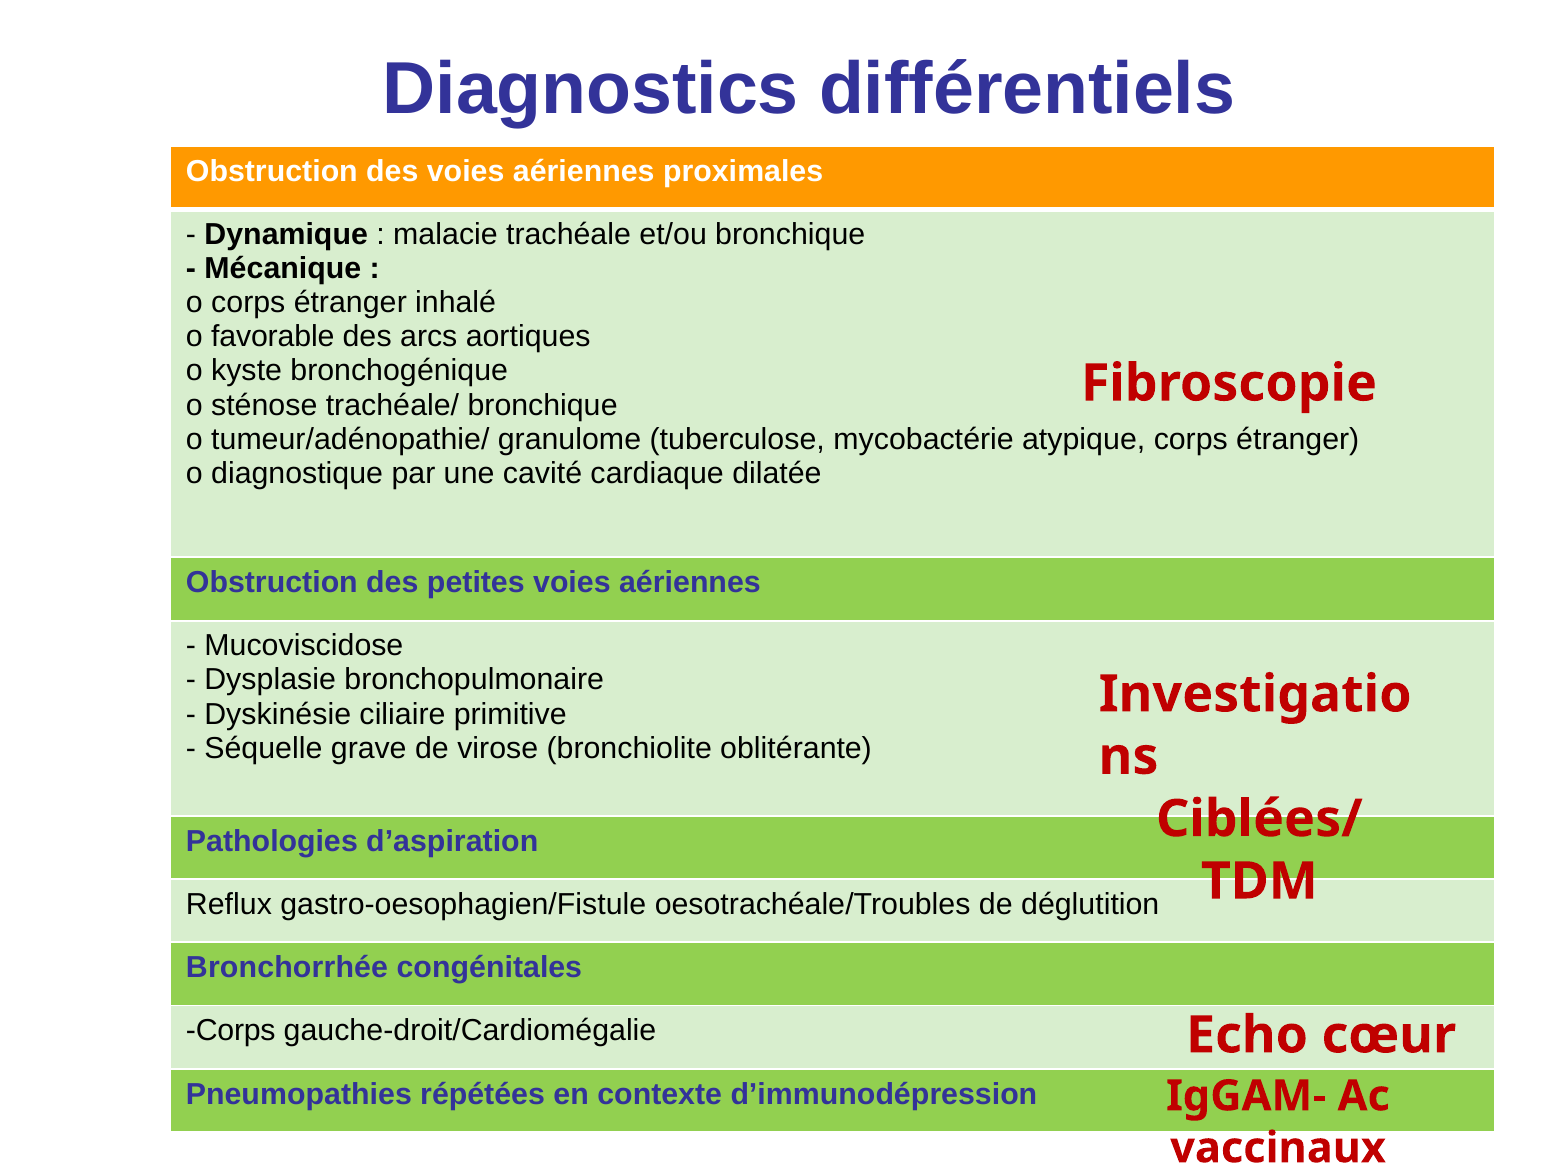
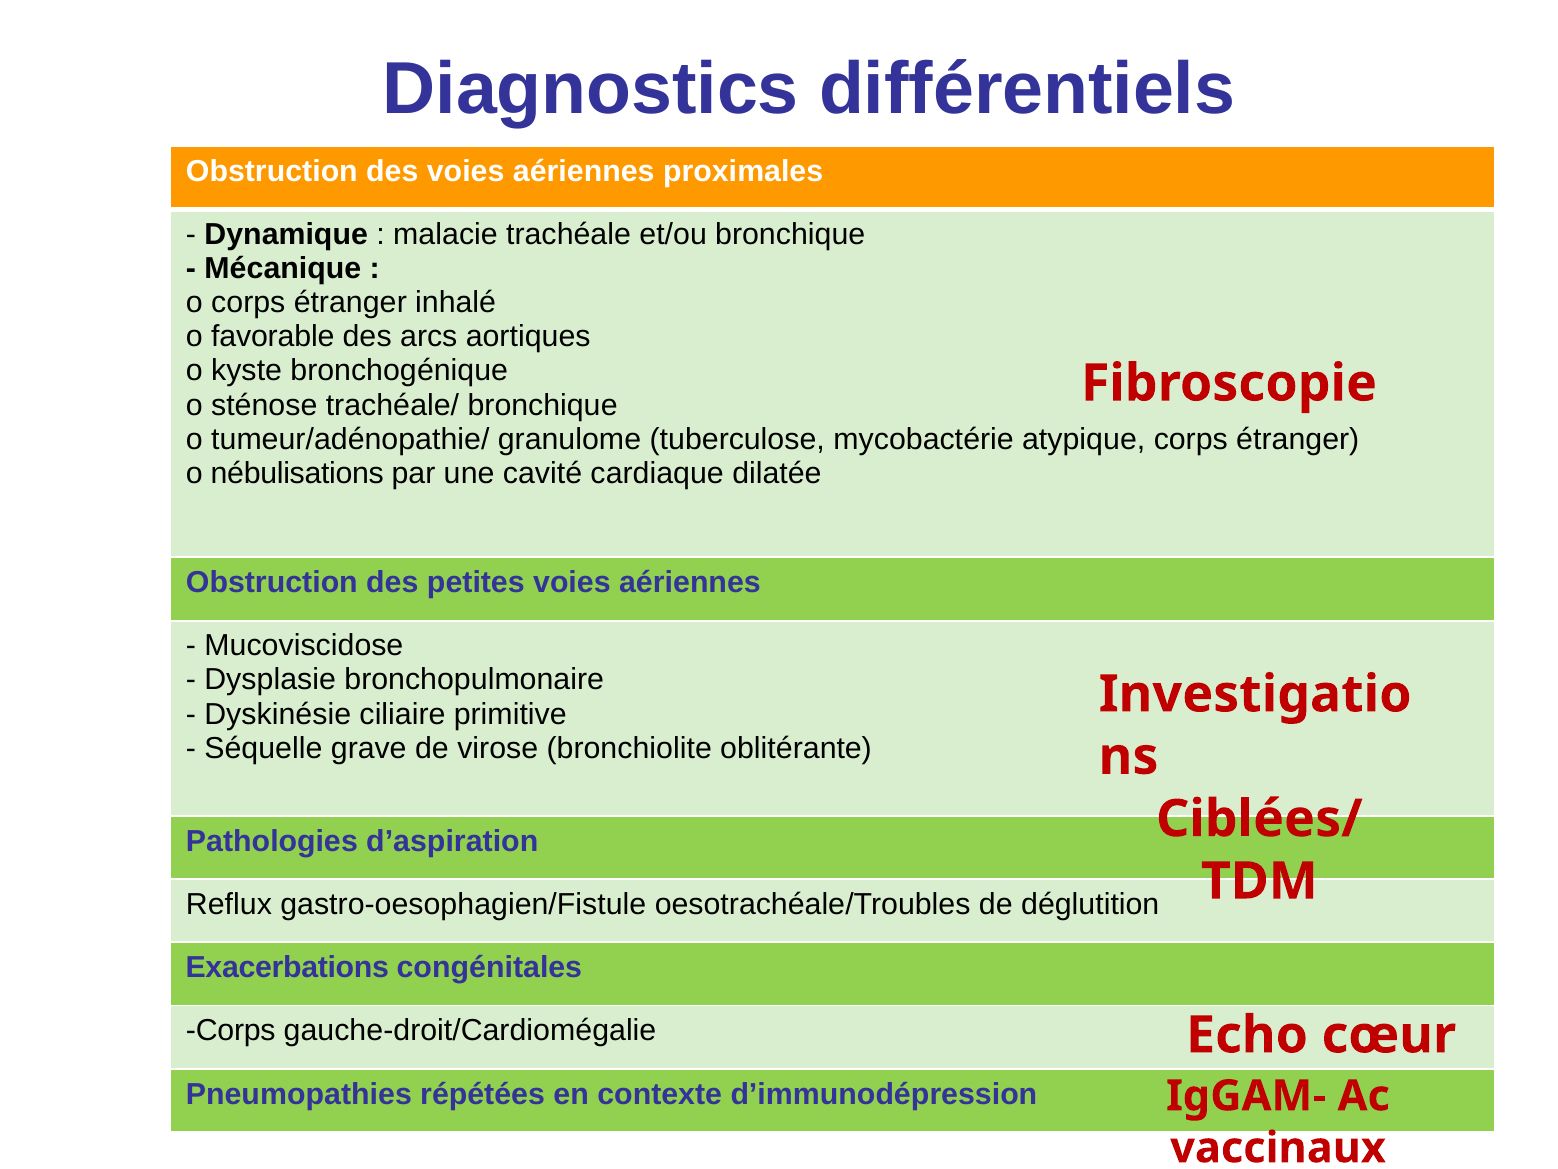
diagnostique: diagnostique -> nébulisations (297, 473)
Bronchorrhée: Bronchorrhée -> Exacerbations (287, 967)
